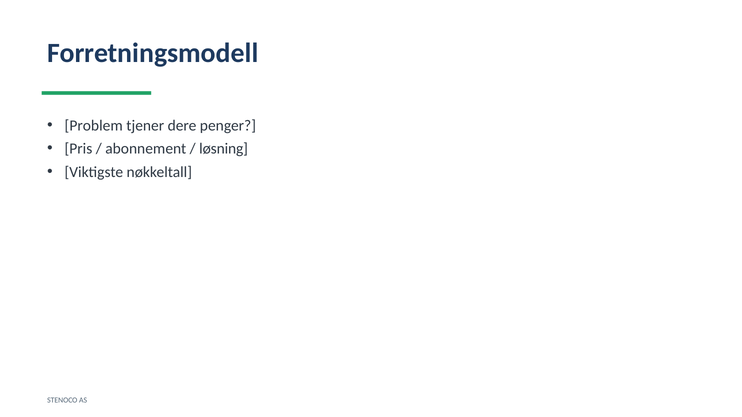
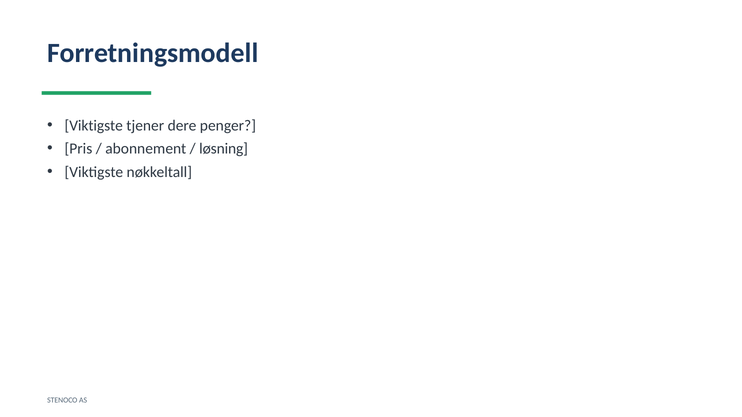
Problem: Problem -> Viktigste (94, 126)
